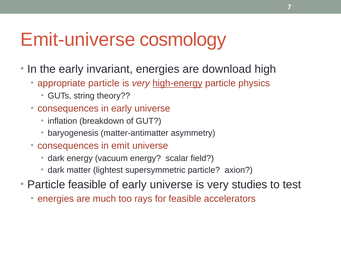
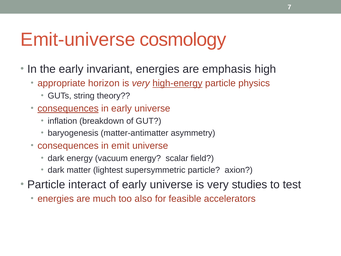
download: download -> emphasis (227, 69)
appropriate particle: particle -> horizon (104, 83)
consequences underline: none -> present (68, 108)
Particle feasible: feasible -> interact (87, 184)
rays: rays -> also (143, 199)
